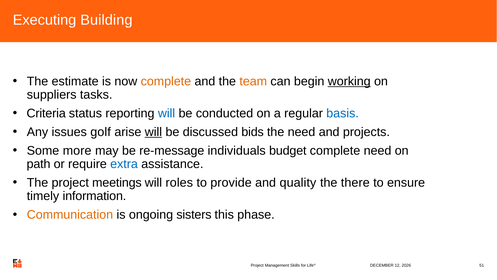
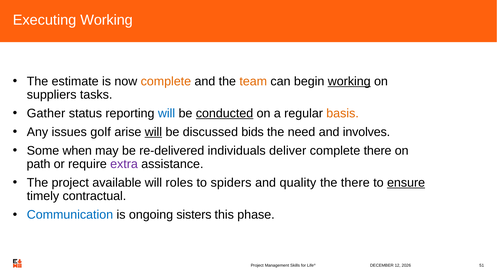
Executing Building: Building -> Working (106, 20)
Criteria: Criteria -> Gather (46, 113)
conducted underline: none -> present (225, 113)
basis colour: blue -> orange (343, 113)
projects: projects -> involves (366, 132)
more: more -> when (77, 150)
re-message: re-message -> re-delivered (172, 150)
budget: budget -> deliver (288, 150)
complete need: need -> there (378, 150)
extra colour: blue -> purple (124, 164)
meetings: meetings -> available (117, 182)
provide: provide -> spiders (231, 182)
ensure underline: none -> present (406, 182)
information: information -> contractual (94, 196)
Communication colour: orange -> blue (70, 214)
